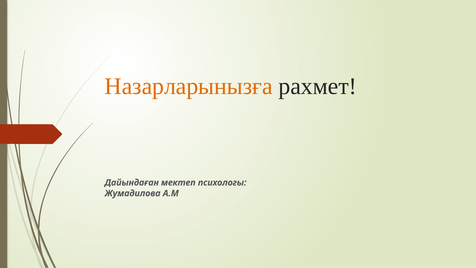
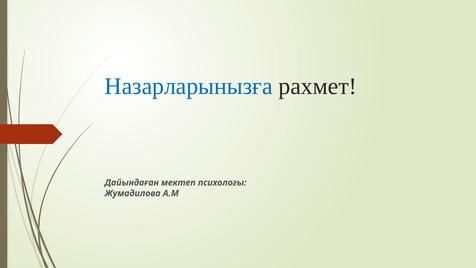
Назарларынызға colour: orange -> blue (189, 86)
